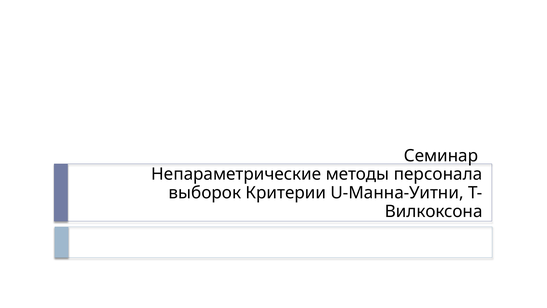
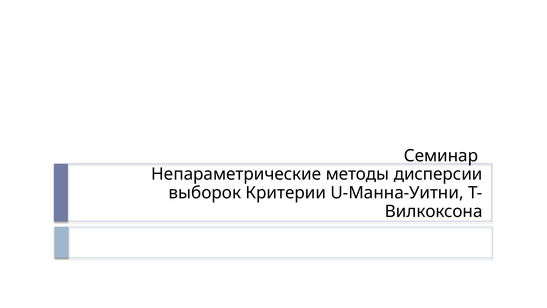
персонала: персонала -> дисперсии (438, 174)
